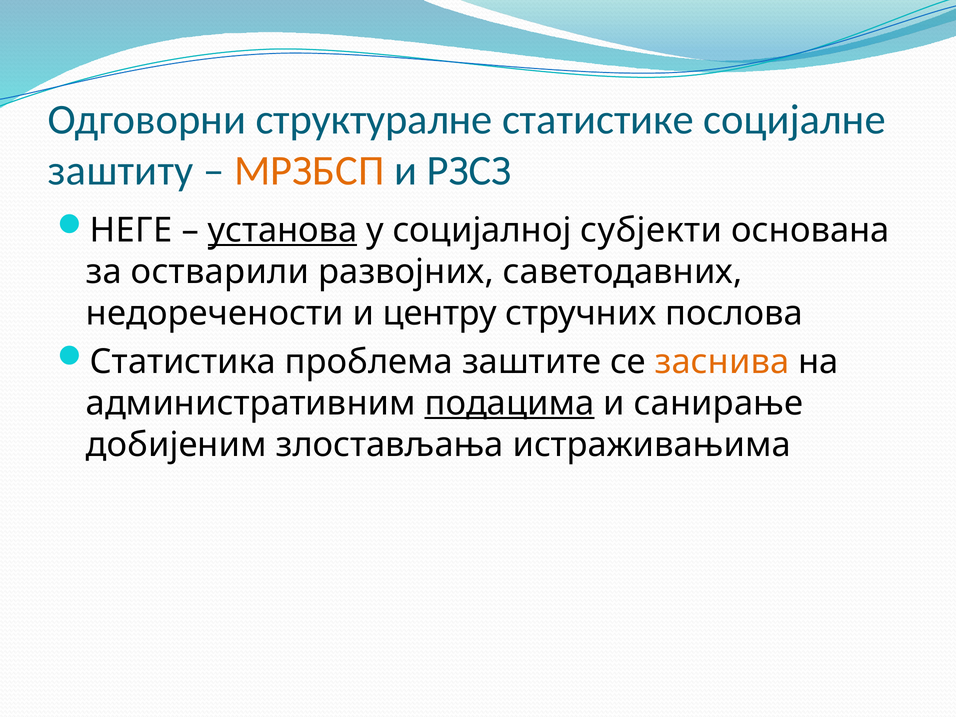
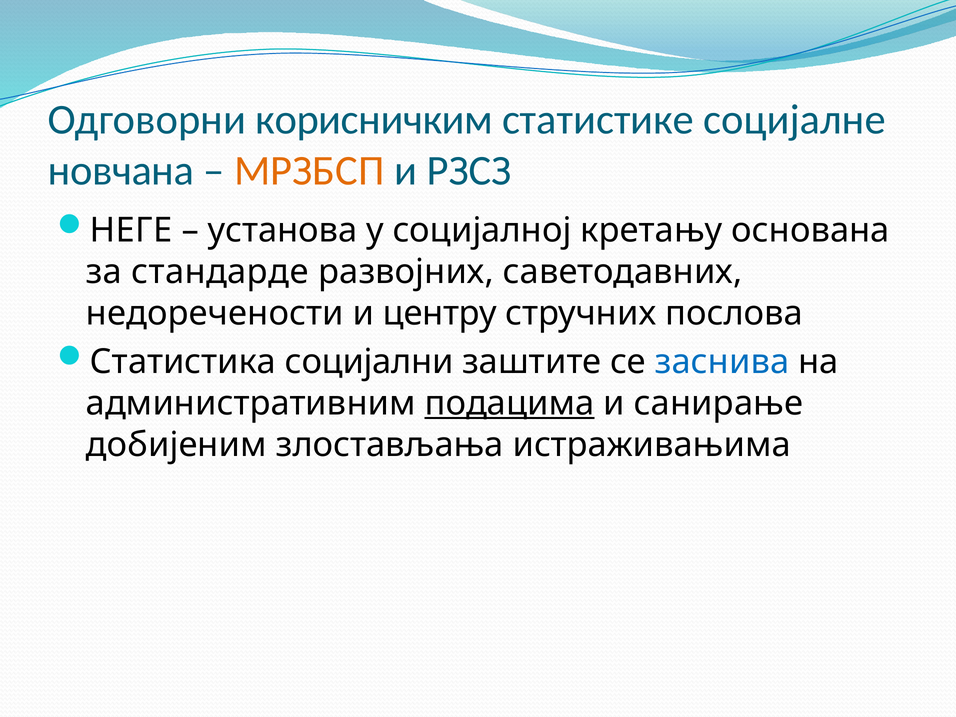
структуралне: структуралне -> корисничким (374, 120)
заштиту: заштиту -> новчана (121, 171)
установа underline: present -> none (283, 230)
субјекти: субјекти -> кретању (651, 230)
остварили: остварили -> стандарде (220, 272)
проблема: проблема -> социјални (369, 362)
заснива colour: orange -> blue (722, 362)
